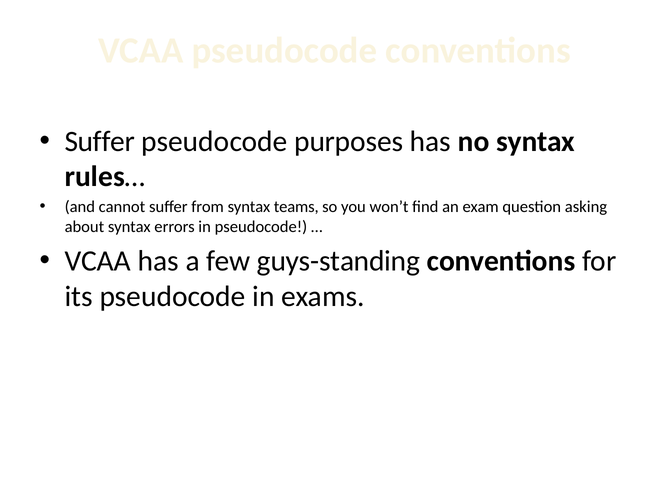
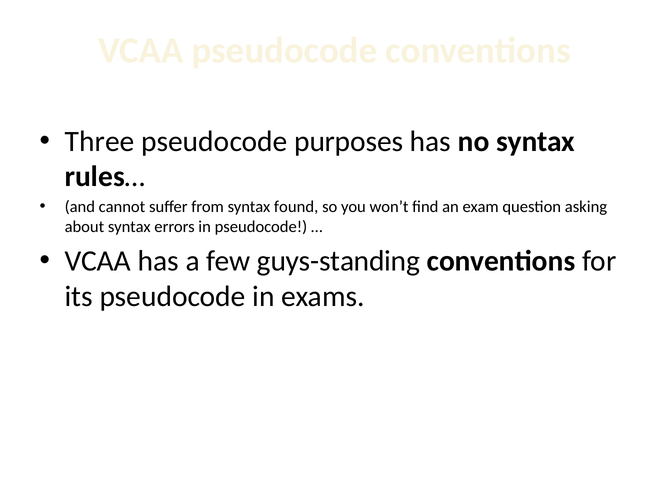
Suffer: Suffer -> Three (100, 141)
teams: teams -> found (296, 207)
